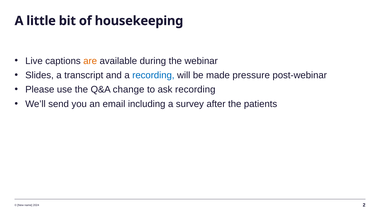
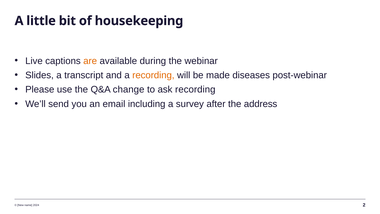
recording colour: blue -> orange (153, 75)
pressure: pressure -> diseases (251, 75)
patients: patients -> address (261, 104)
